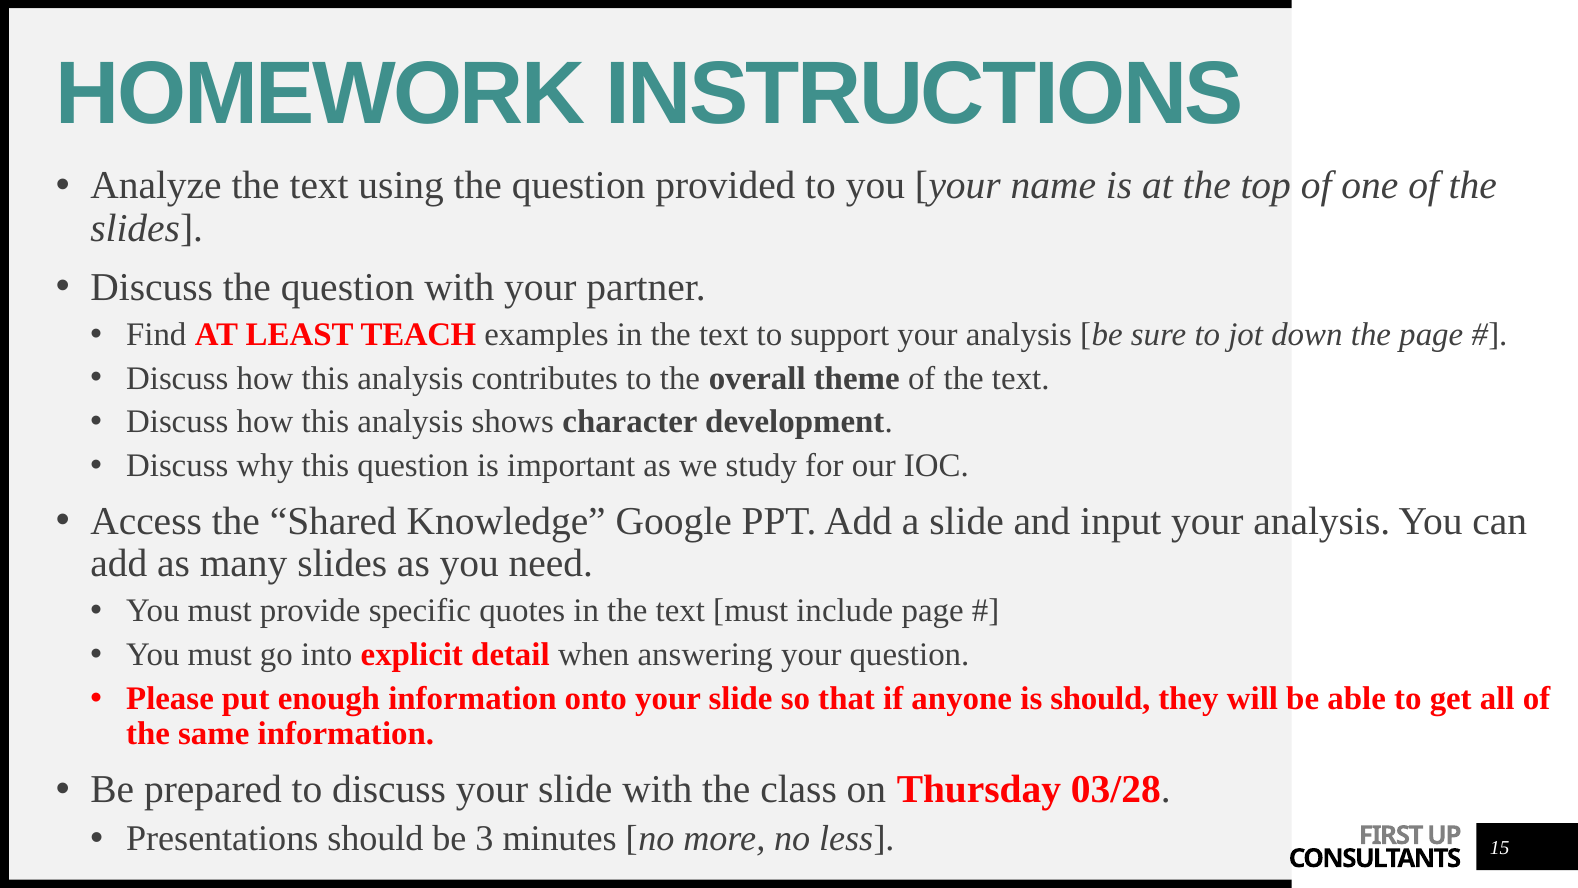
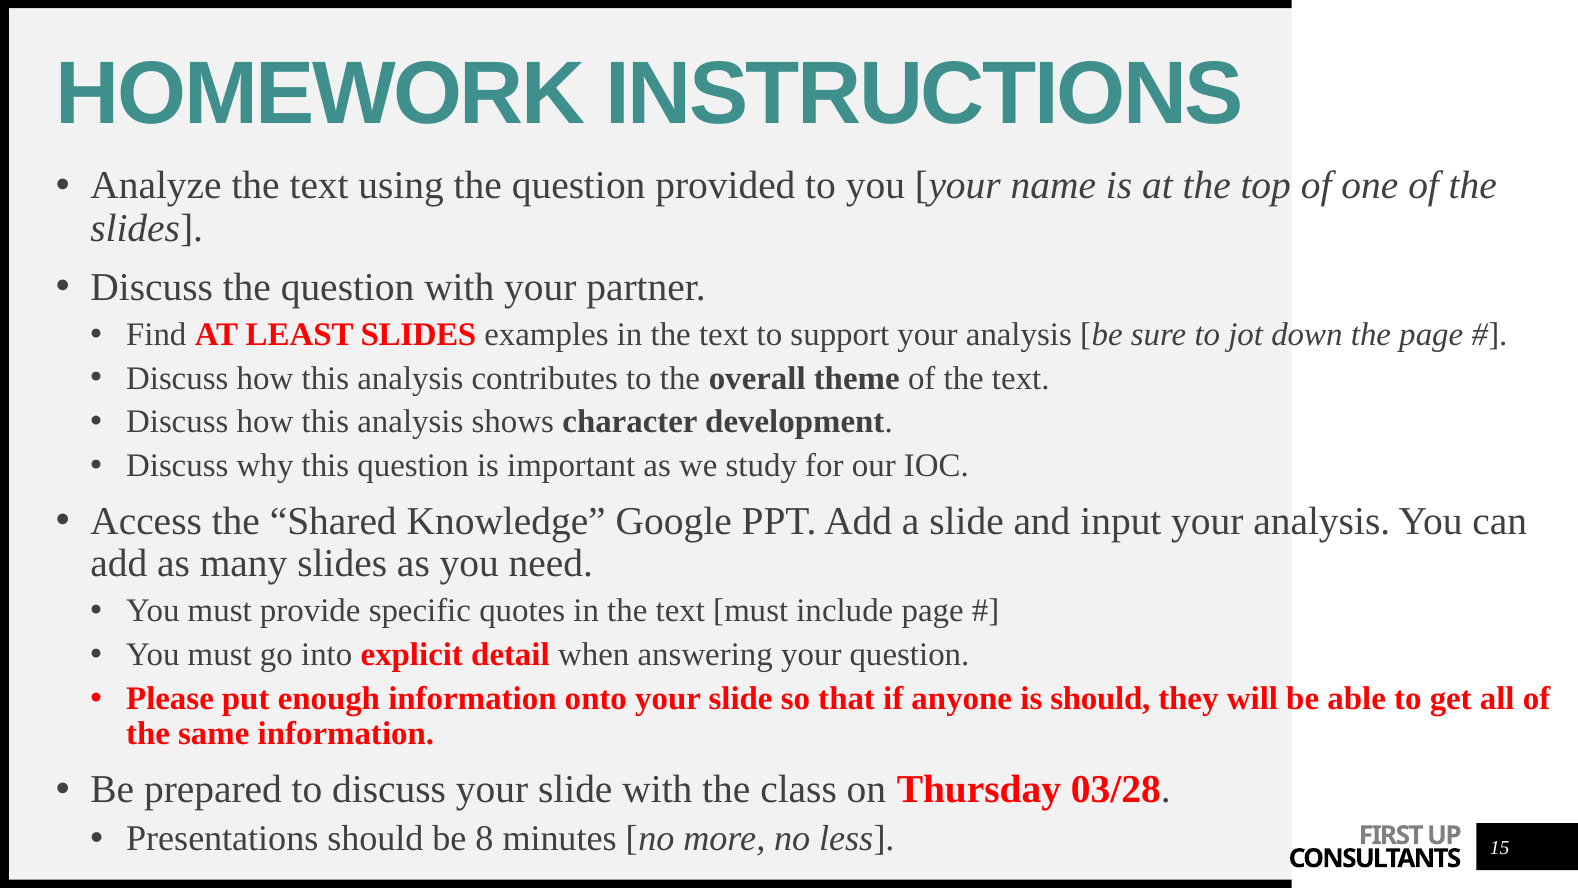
LEAST TEACH: TEACH -> SLIDES (418, 334)
3: 3 -> 8 (484, 838)
